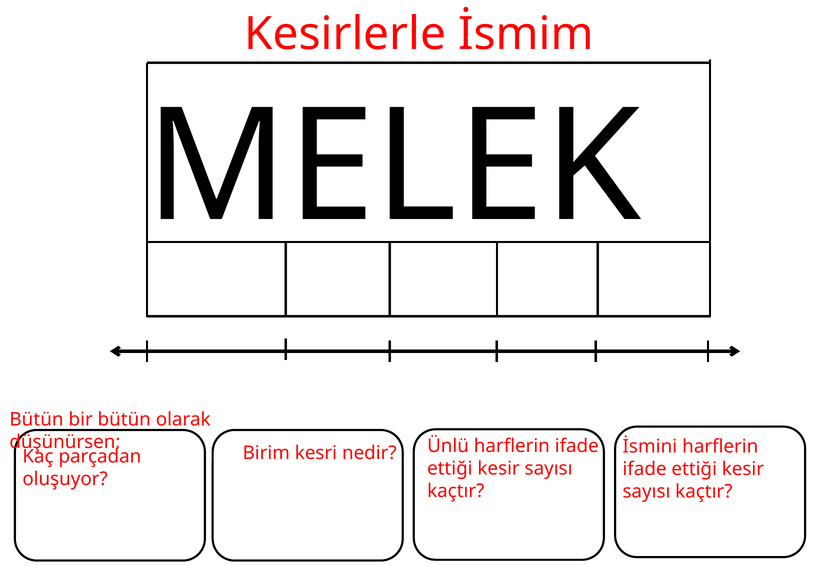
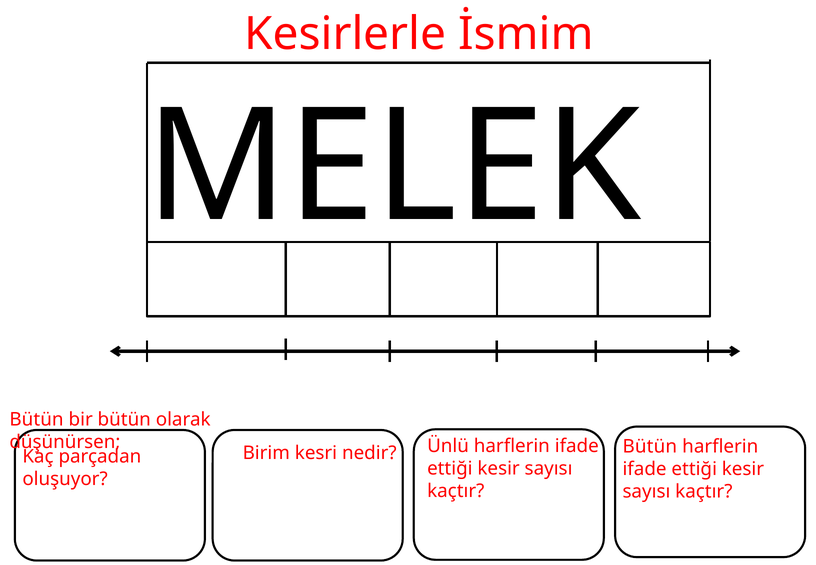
İsmini: İsmini -> Bütün (650, 446)
